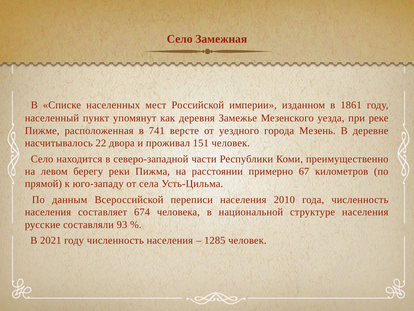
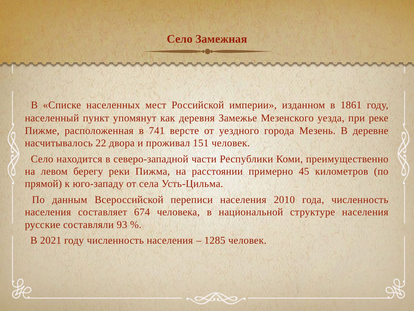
67: 67 -> 45 (304, 171)
